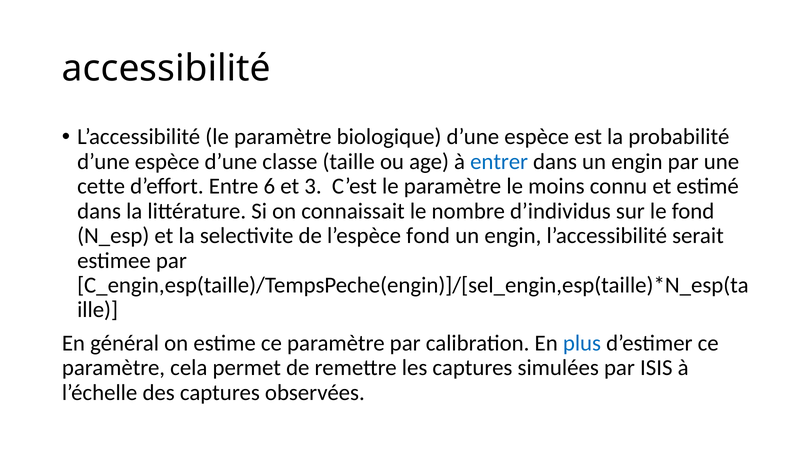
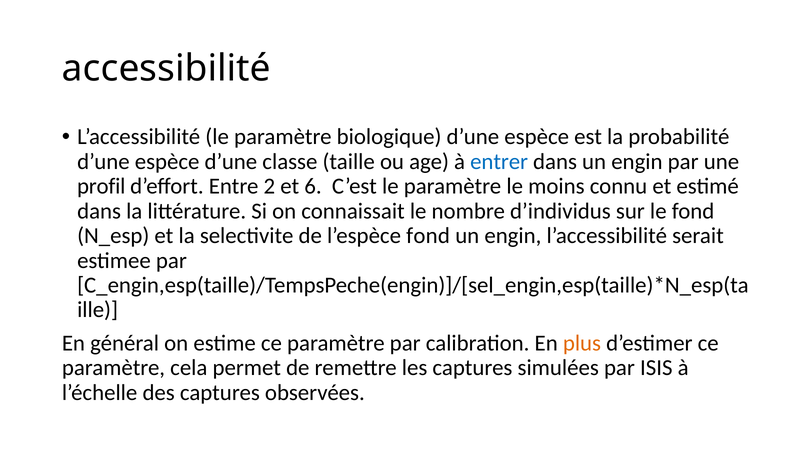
cette: cette -> profil (101, 186)
6: 6 -> 2 (269, 186)
3: 3 -> 6 (313, 186)
plus colour: blue -> orange (582, 343)
